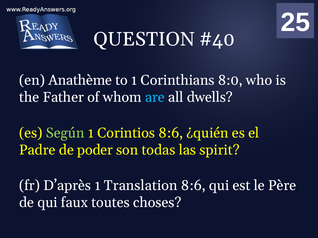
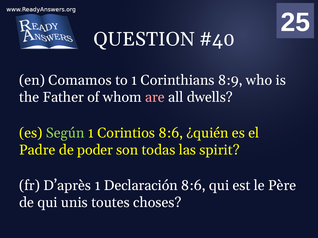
Anathème: Anathème -> Comamos (80, 80)
8:0: 8:0 -> 8:9 (230, 80)
are colour: light blue -> pink (155, 97)
Translation: Translation -> Declaración (141, 186)
faux: faux -> unis (74, 203)
